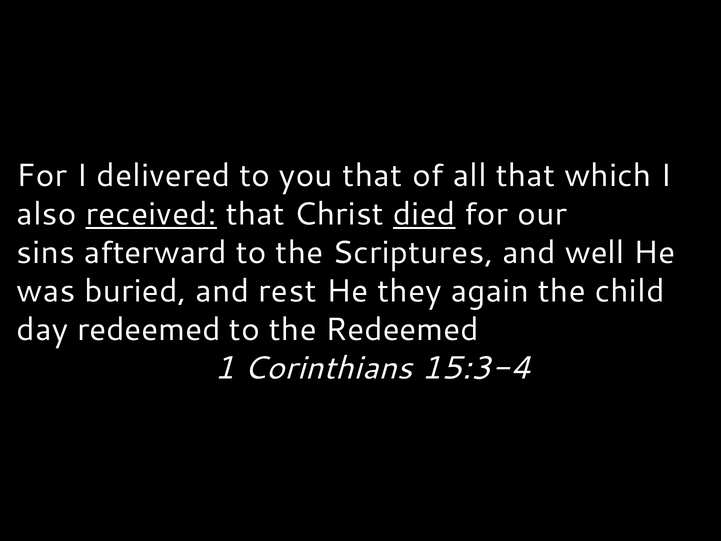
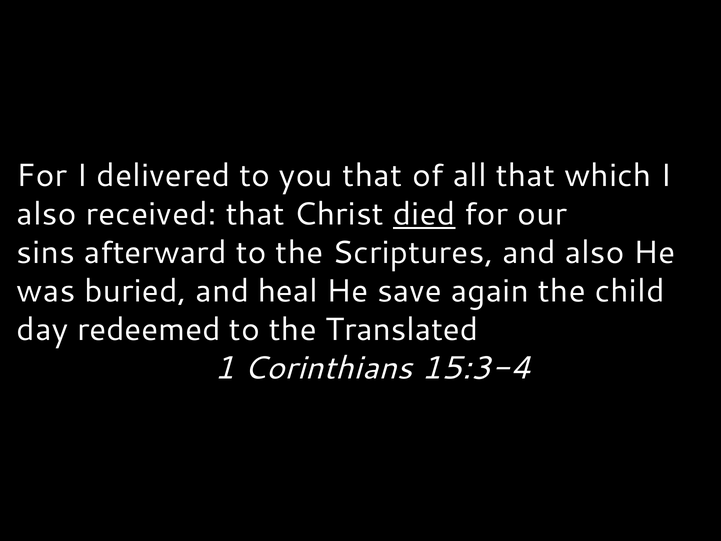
received underline: present -> none (151, 214)
and well: well -> also (595, 253)
rest: rest -> heal (288, 291)
they: they -> save (410, 291)
the Redeemed: Redeemed -> Translated (402, 329)
